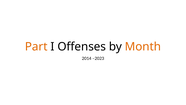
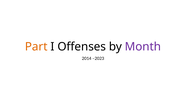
Month colour: orange -> purple (143, 46)
